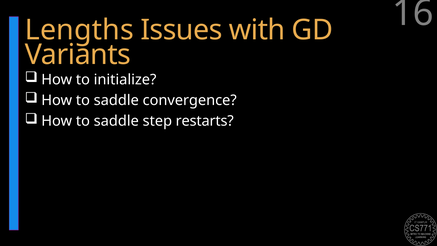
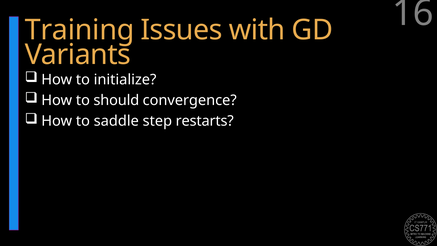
Lengths: Lengths -> Training (80, 30)
saddle: saddle -> should (116, 100)
